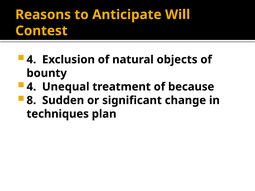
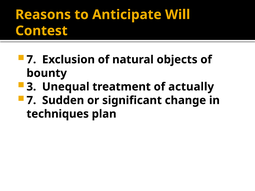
4: 4 -> 7 (31, 60)
4: 4 -> 3 (31, 87)
because: because -> actually (191, 87)
8: 8 -> 7 (31, 100)
